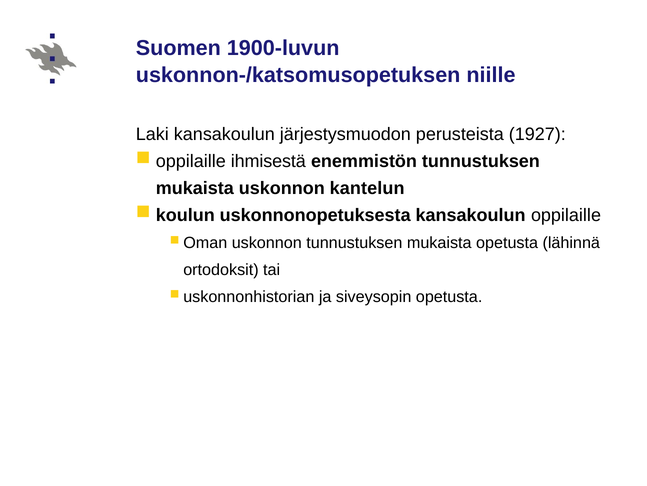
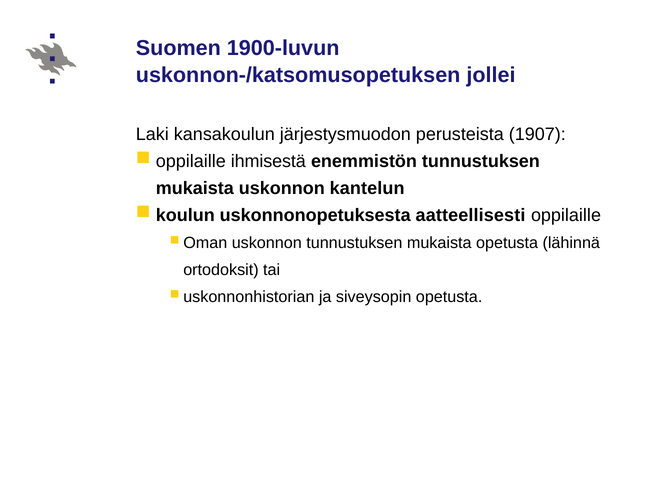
niille: niille -> jollei (491, 75)
1927: 1927 -> 1907 (537, 134)
uskonnonopetuksesta kansakoulun: kansakoulun -> aatteellisesti (470, 215)
